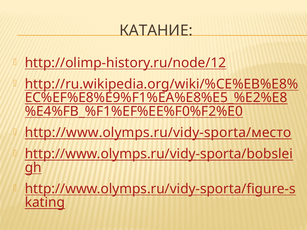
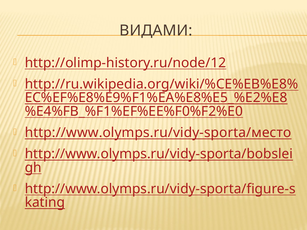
КАТАНИЕ: КАТАНИЕ -> ВИДАМИ (156, 30)
